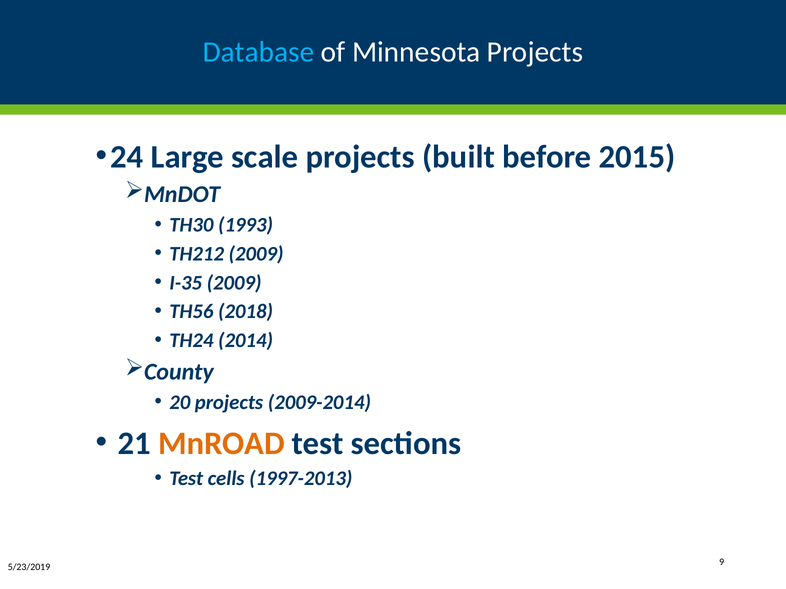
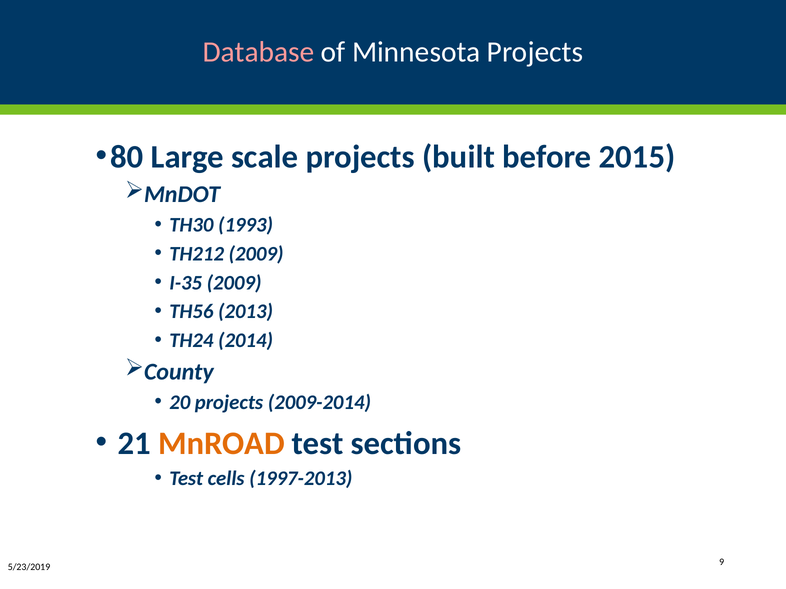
Database colour: light blue -> pink (259, 52)
24: 24 -> 80 (127, 157)
2018: 2018 -> 2013 (246, 312)
